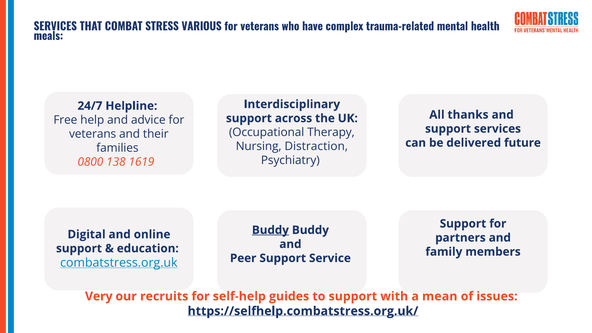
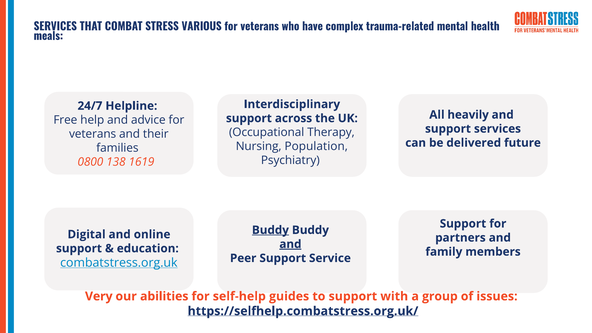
thanks: thanks -> heavily (468, 115)
Distraction: Distraction -> Population (316, 146)
and underline: none -> present (290, 244)
recruits: recruits -> abilities (164, 296)
mean: mean -> group (440, 296)
